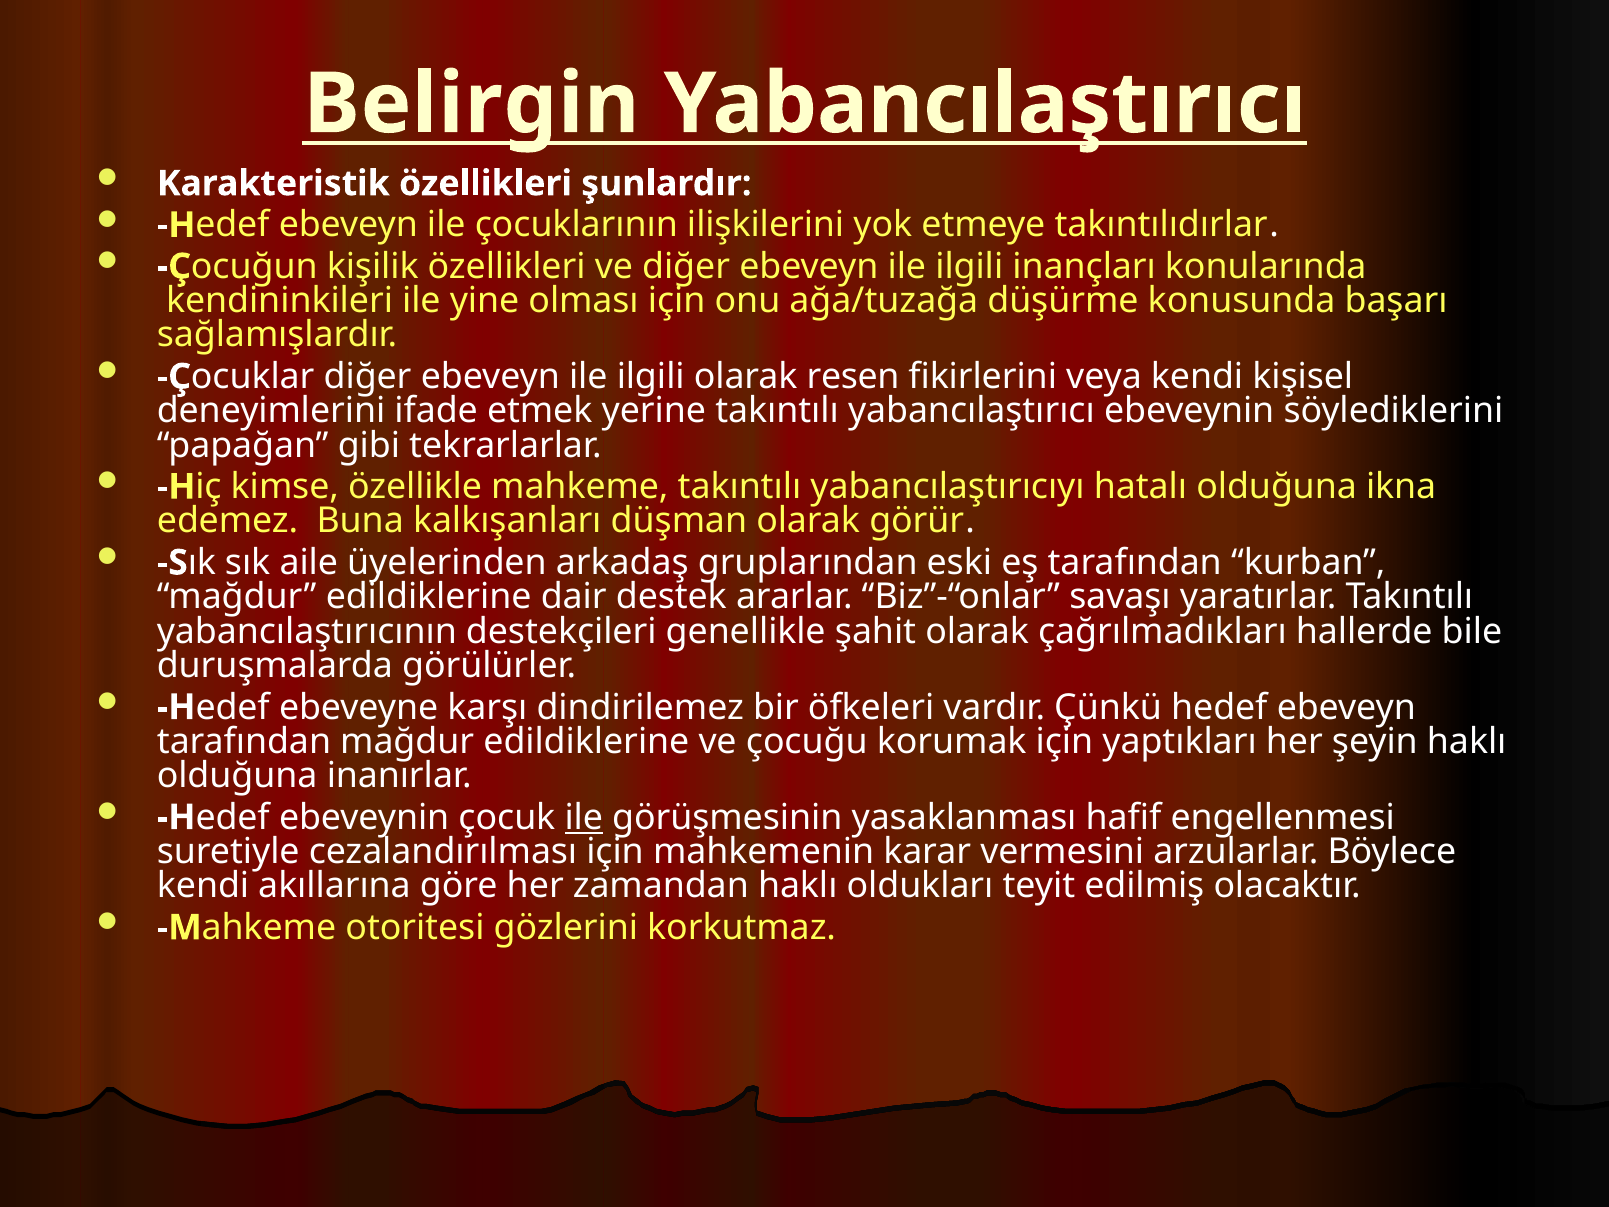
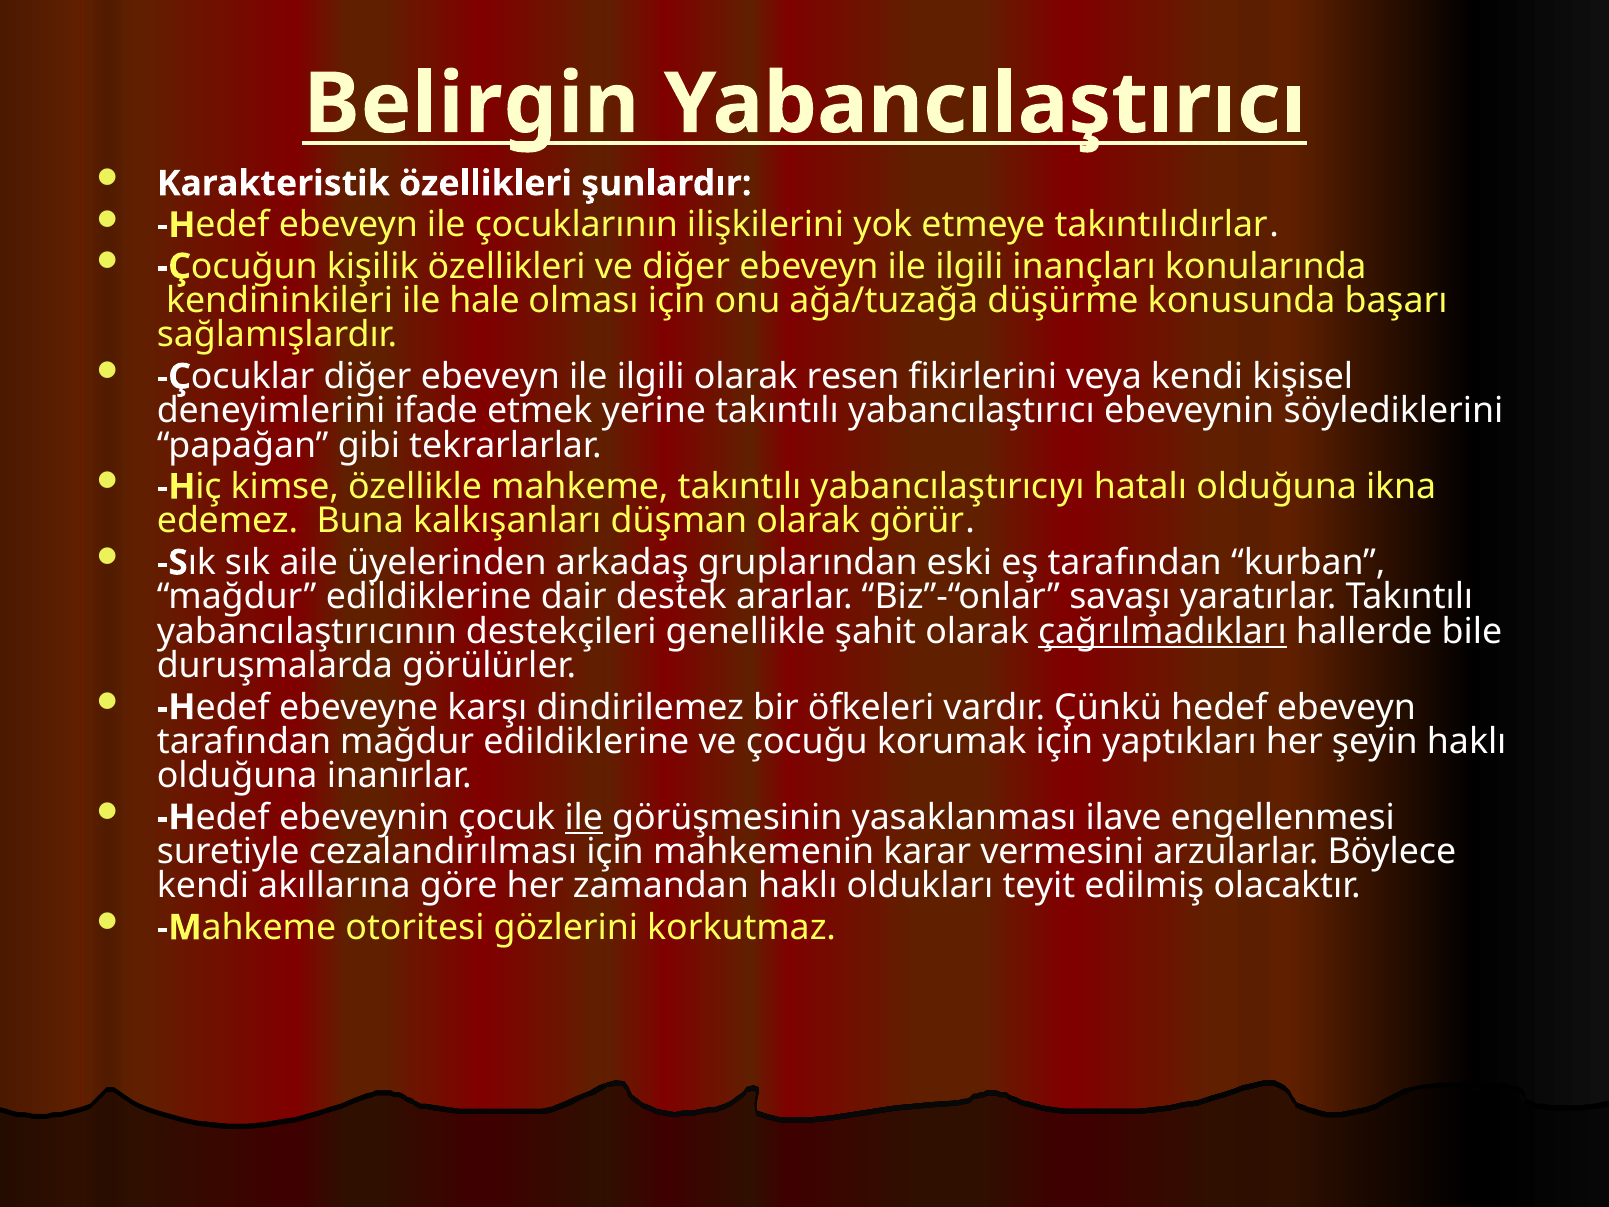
yine: yine -> hale (485, 301)
çağrılmadıkları underline: none -> present (1162, 631)
hafif: hafif -> ilave (1124, 817)
